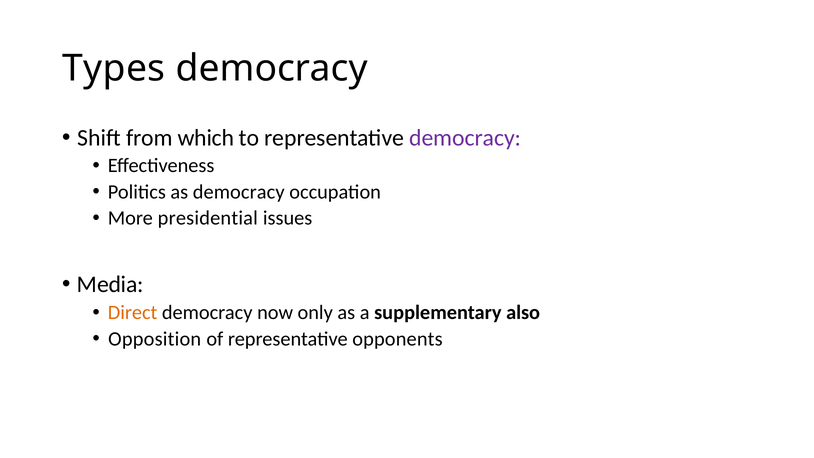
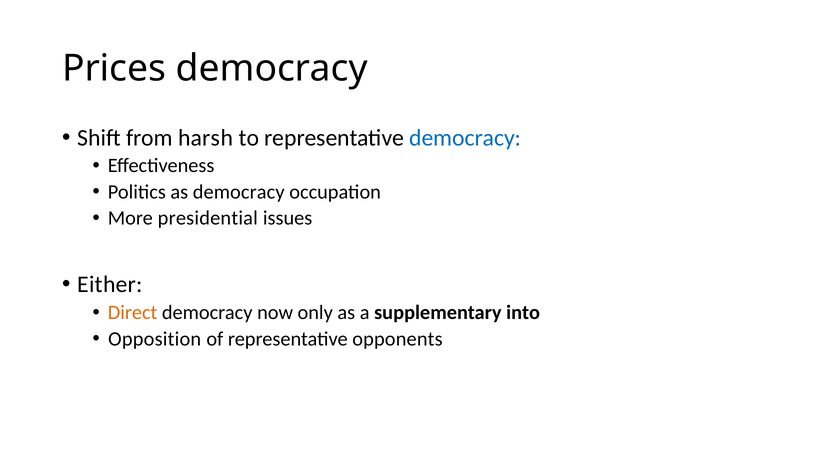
Types: Types -> Prices (114, 68)
which: which -> harsh (206, 138)
democracy colour: purple -> blue (465, 138)
Media: Media -> Either (110, 284)
also: also -> into (523, 313)
